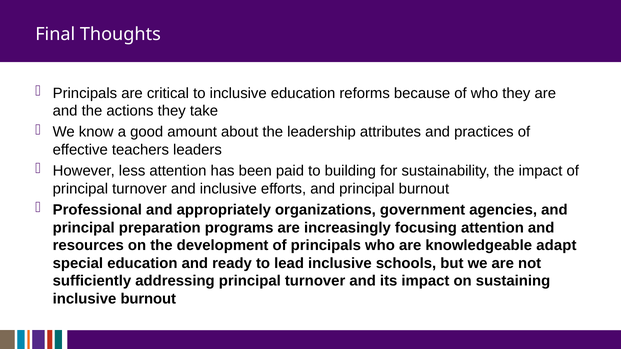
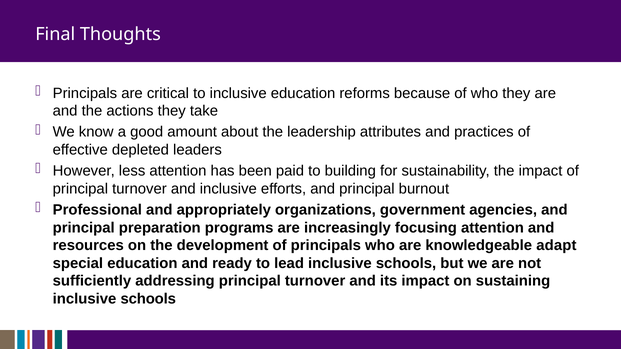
teachers: teachers -> depleted (140, 150)
burnout: burnout -> schools (148, 299)
